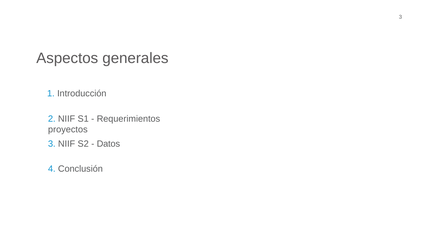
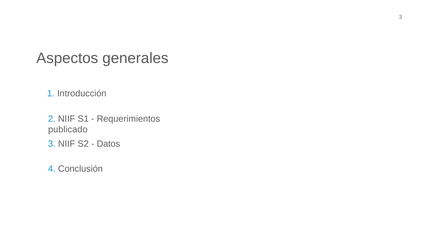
proyectos: proyectos -> publicado (68, 130)
